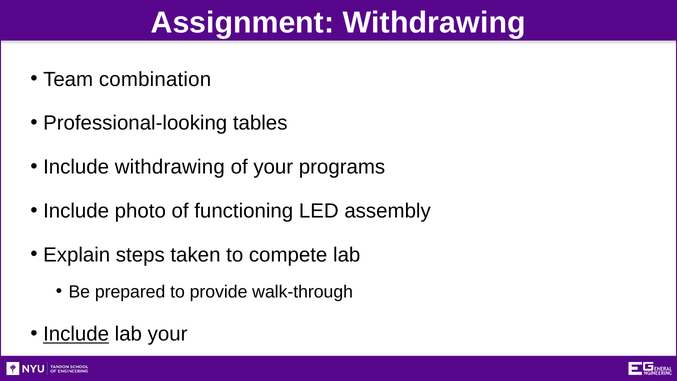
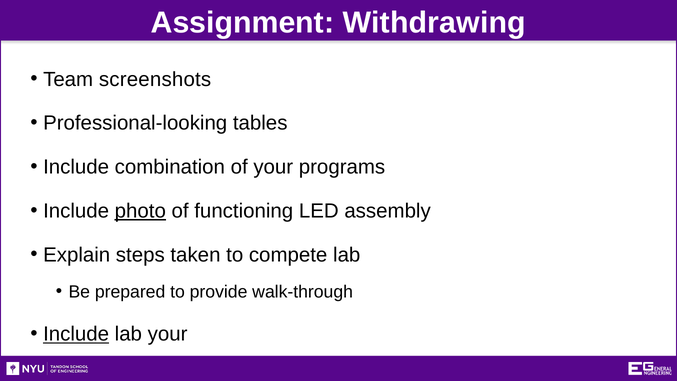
combination: combination -> screenshots (155, 79)
Include withdrawing: withdrawing -> combination (170, 167)
photo underline: none -> present (140, 211)
